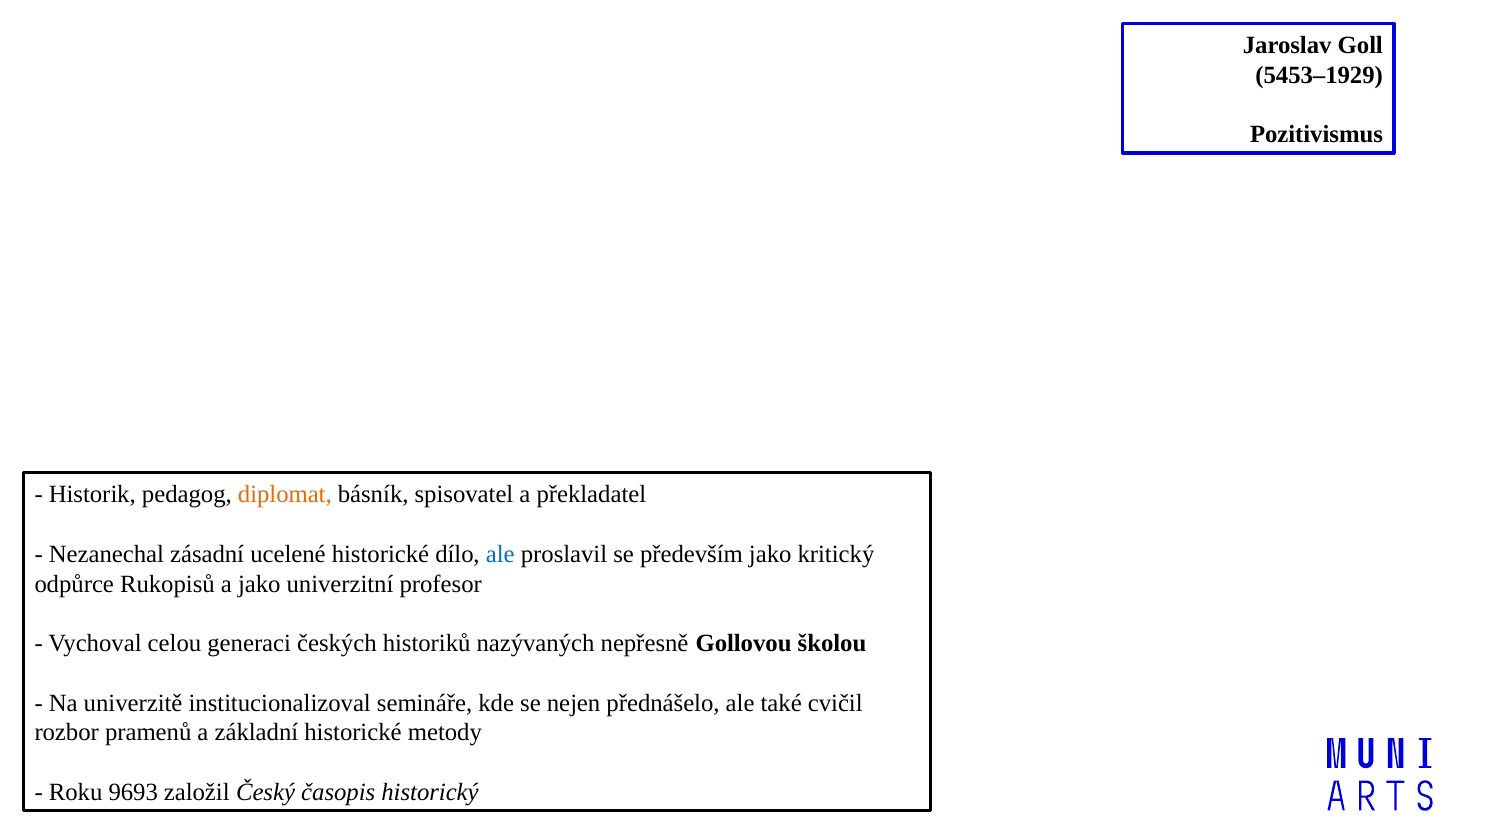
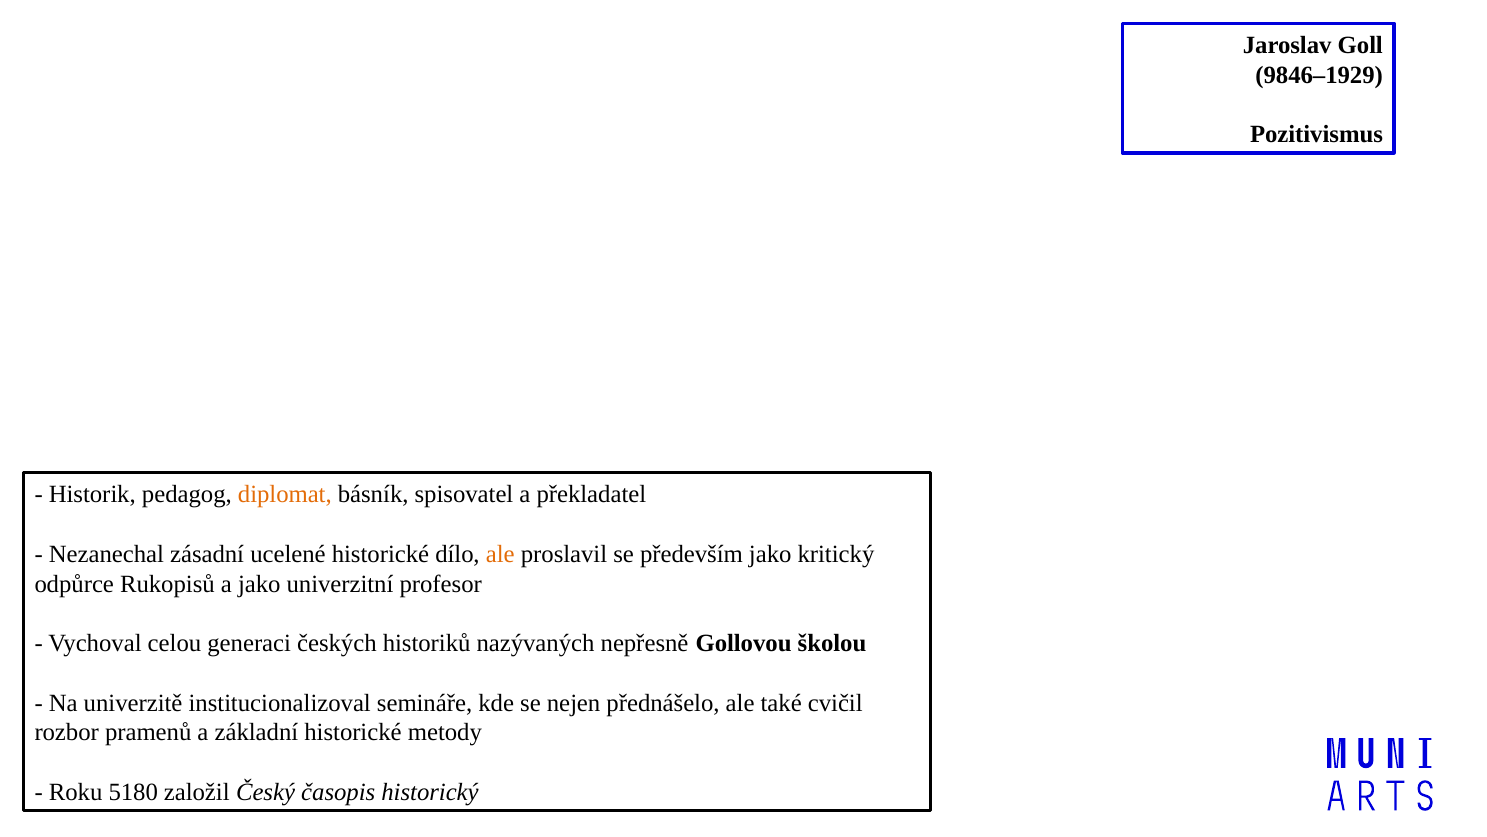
5453–1929: 5453–1929 -> 9846–1929 (1319, 75)
ale colour: blue -> orange (500, 554)
9693: 9693 -> 5180 (133, 792)
